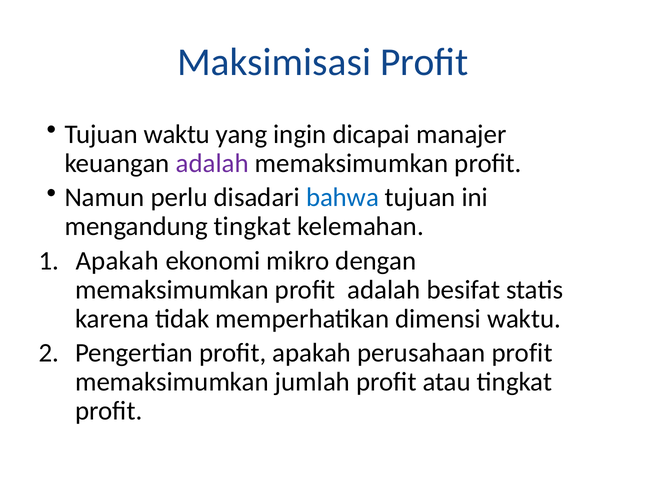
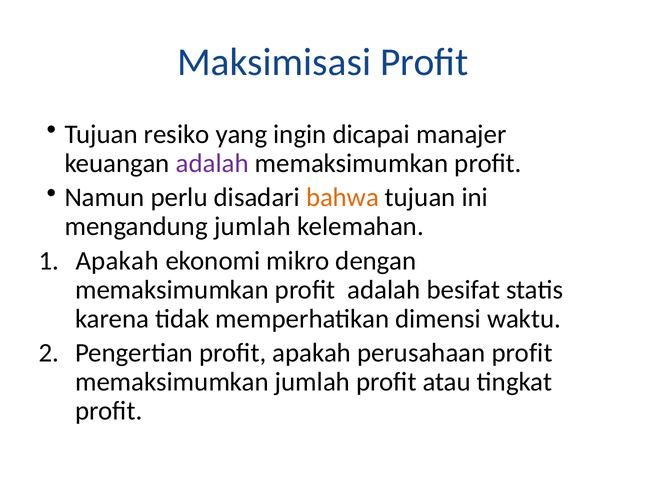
Tujuan waktu: waktu -> resiko (177, 134)
bahwa colour: blue -> orange (343, 198)
mengandung tingkat: tingkat -> jumlah (252, 227)
